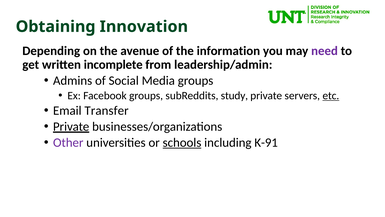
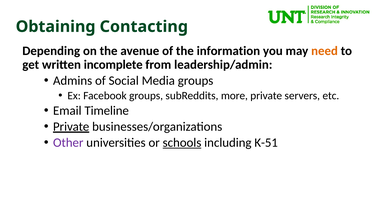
Innovation: Innovation -> Contacting (144, 27)
need colour: purple -> orange (325, 51)
study: study -> more (234, 96)
etc underline: present -> none (331, 96)
Transfer: Transfer -> Timeline (107, 110)
K-91: K-91 -> K-51 (266, 142)
